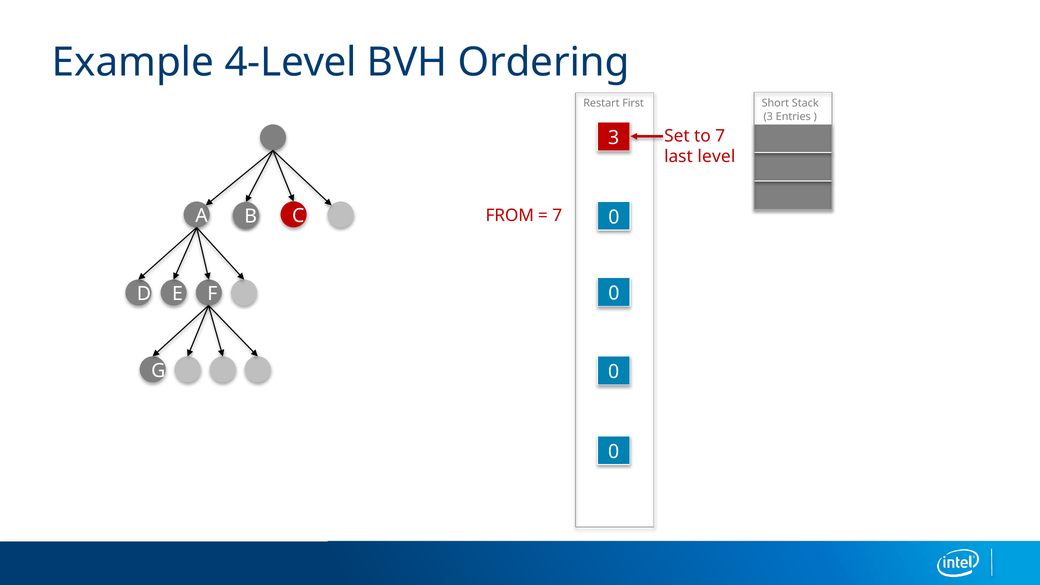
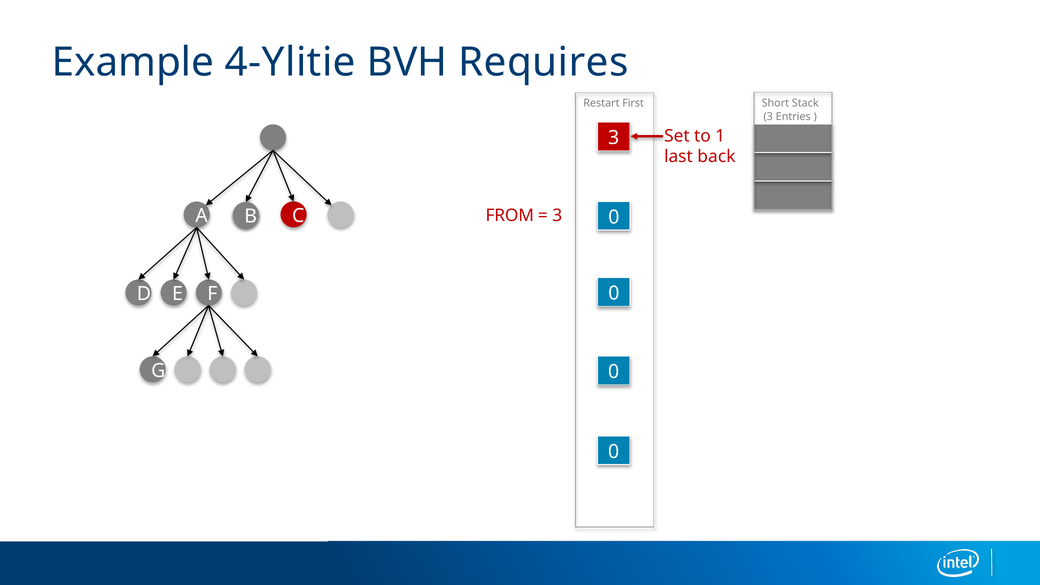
4-Level: 4-Level -> 4-Ylitie (290, 62)
Ordering: Ordering -> Requires (543, 62)
to 7: 7 -> 1 (720, 136)
level: level -> back (716, 157)
7: 7 -> 3 (557, 215)
